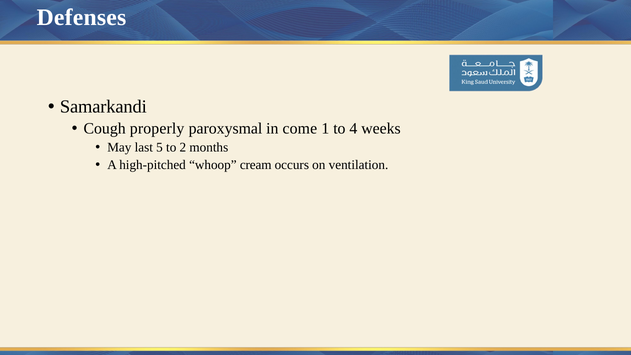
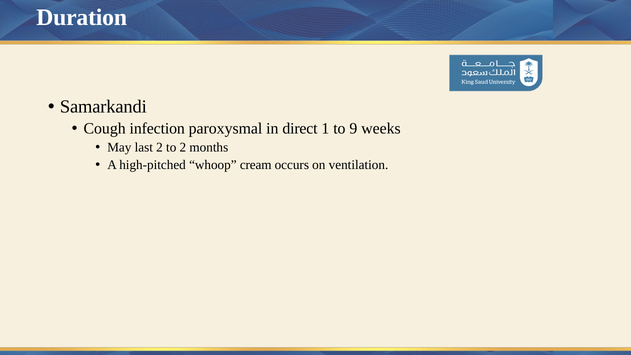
Defenses: Defenses -> Duration (82, 18)
properly: properly -> infection (157, 128)
come: come -> direct (300, 128)
4: 4 -> 9 (353, 128)
last 5: 5 -> 2 (159, 147)
